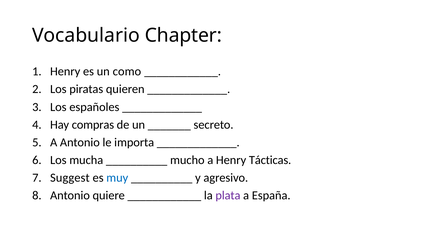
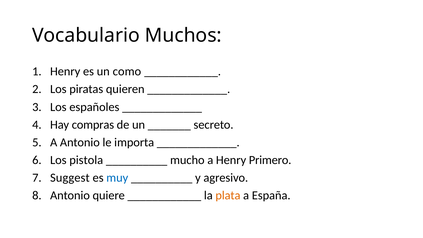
Chapter: Chapter -> Muchos (183, 36)
mucha: mucha -> pistola (86, 160)
Tácticas: Tácticas -> Primero (270, 160)
plata colour: purple -> orange (228, 195)
